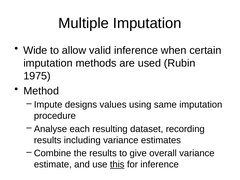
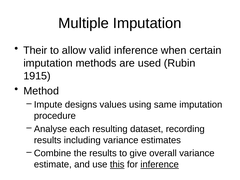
Wide: Wide -> Their (35, 50)
1975: 1975 -> 1915 (37, 76)
inference underline: none -> present (160, 164)
